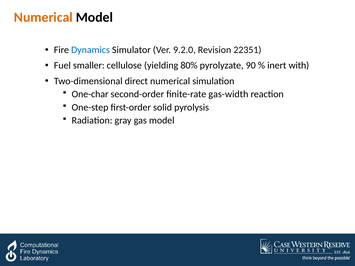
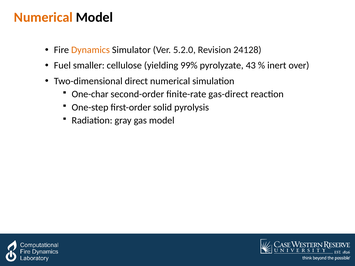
Dynamics colour: blue -> orange (90, 50)
9.2.0: 9.2.0 -> 5.2.0 (184, 50)
22351: 22351 -> 24128 (247, 50)
80%: 80% -> 99% (189, 66)
90: 90 -> 43 (251, 66)
with: with -> over (299, 66)
gas-width: gas-width -> gas-direct (228, 94)
